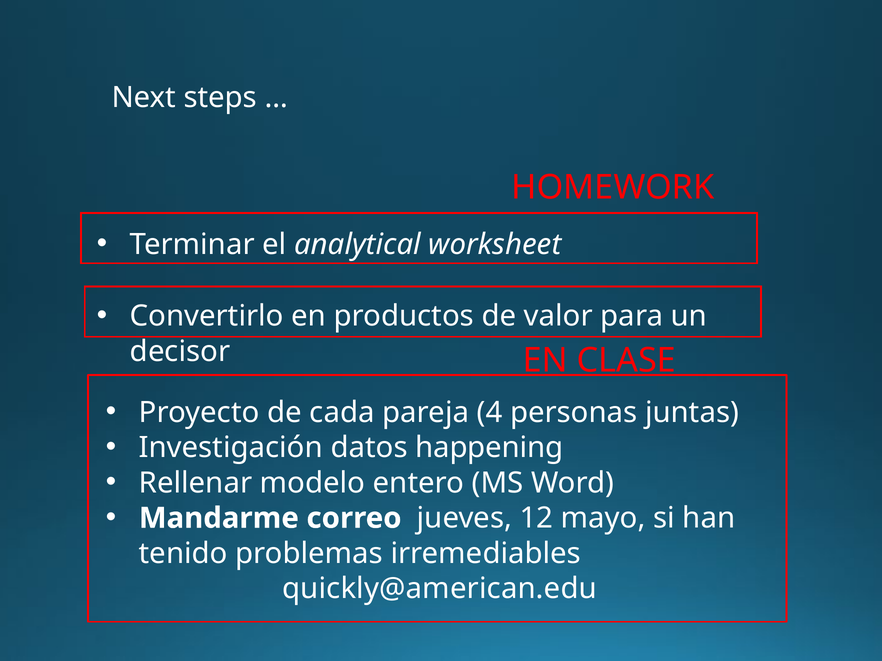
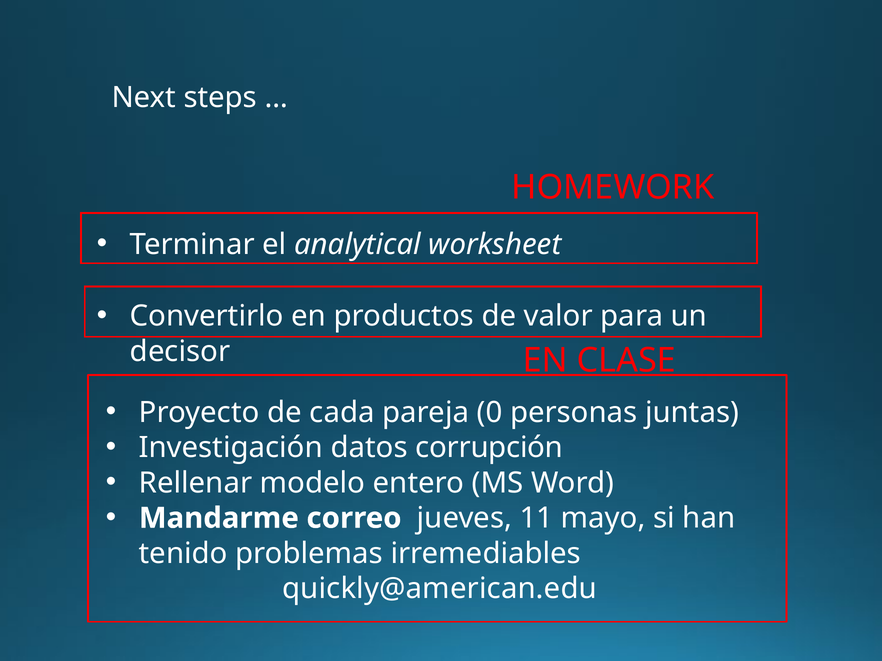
4: 4 -> 0 (490, 413)
happening: happening -> corrupción (489, 448)
12: 12 -> 11 (536, 519)
